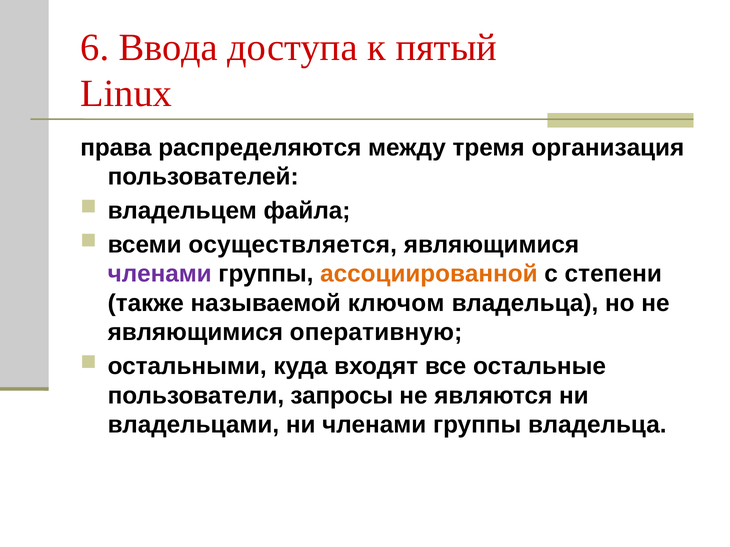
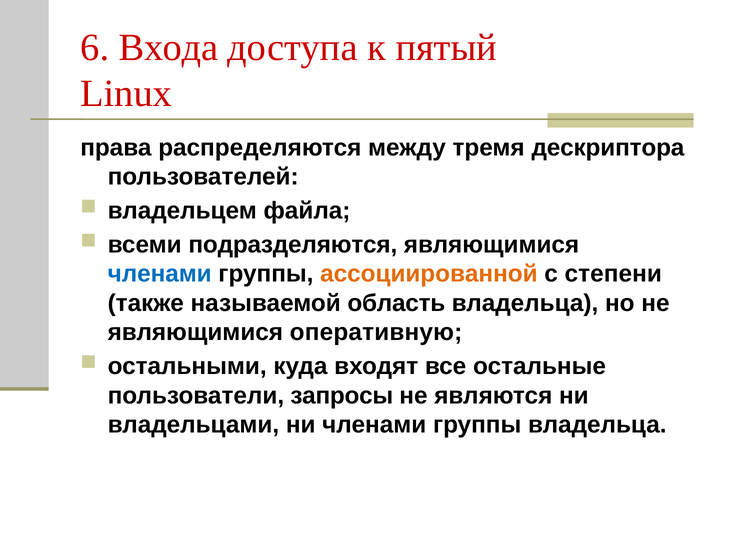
Ввода: Ввода -> Входа (168, 47)
организация: организация -> дескриптора (608, 148)
осуществляется: осуществляется -> подразделяются (293, 245)
членами colour: purple -> blue (160, 274)
ключом: ключом -> область (396, 303)
